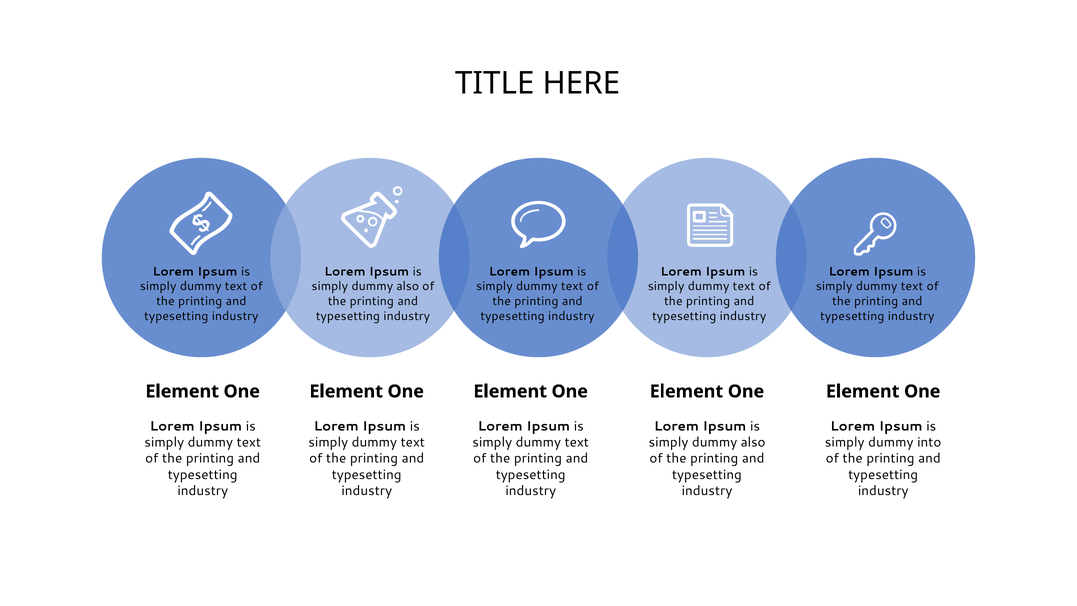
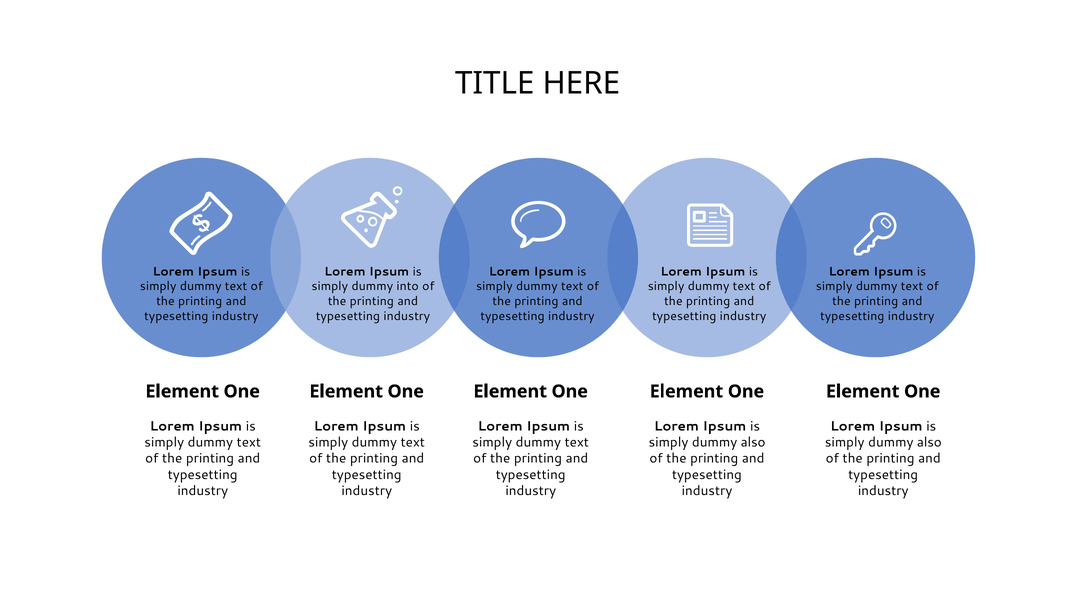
also: also -> into (408, 286)
into: into -> also (929, 442)
